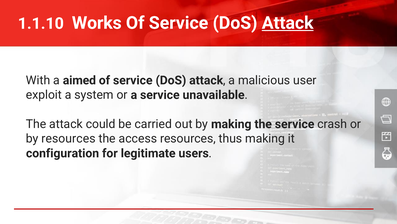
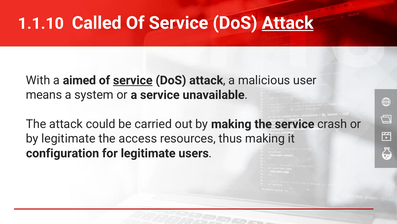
Works: Works -> Called (97, 23)
service underline: none -> present (133, 80)
exploit: exploit -> means (44, 95)
by resources: resources -> legitimate (68, 138)
